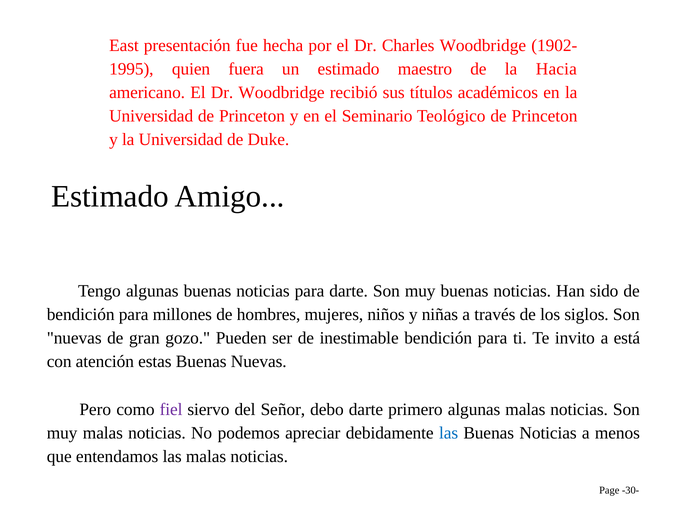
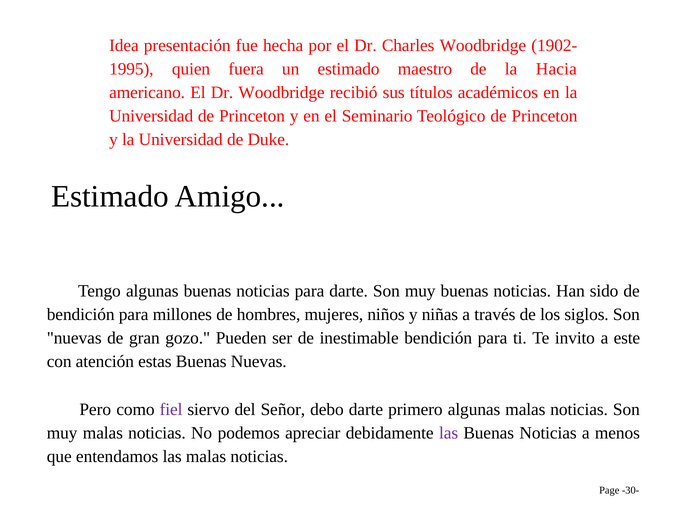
East: East -> Idea (124, 45)
está: está -> este (627, 338)
las colour: blue -> purple (449, 433)
